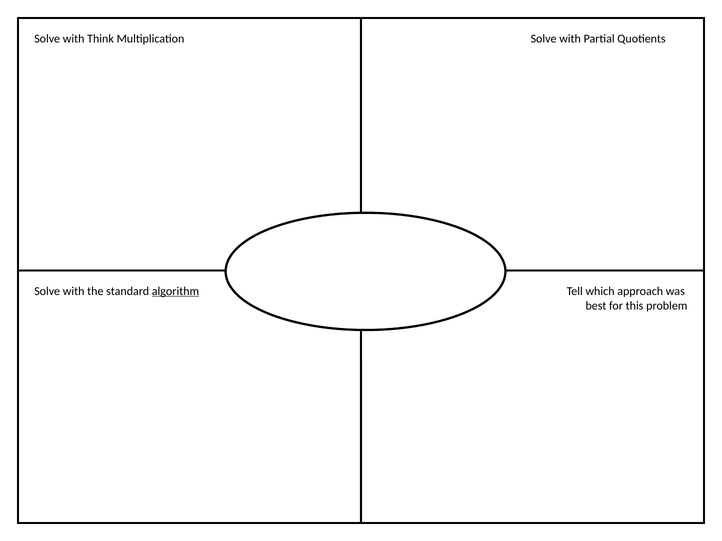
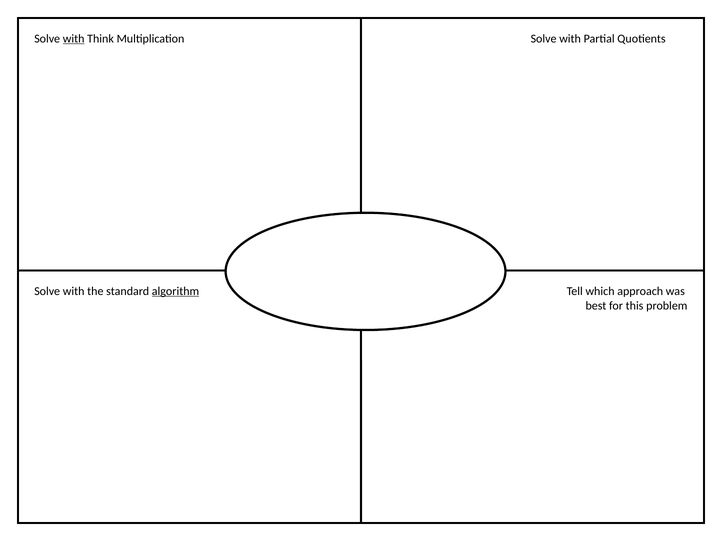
with underline: none -> present (74, 39)
